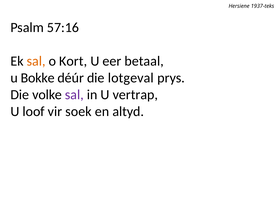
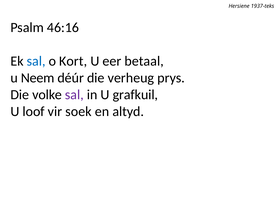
57:16: 57:16 -> 46:16 (63, 27)
sal colour: orange -> blue (36, 61)
Bokke: Bokke -> Neem (38, 78)
lotgeval: lotgeval -> verheug (131, 78)
vertrap: vertrap -> grafkuil (135, 94)
